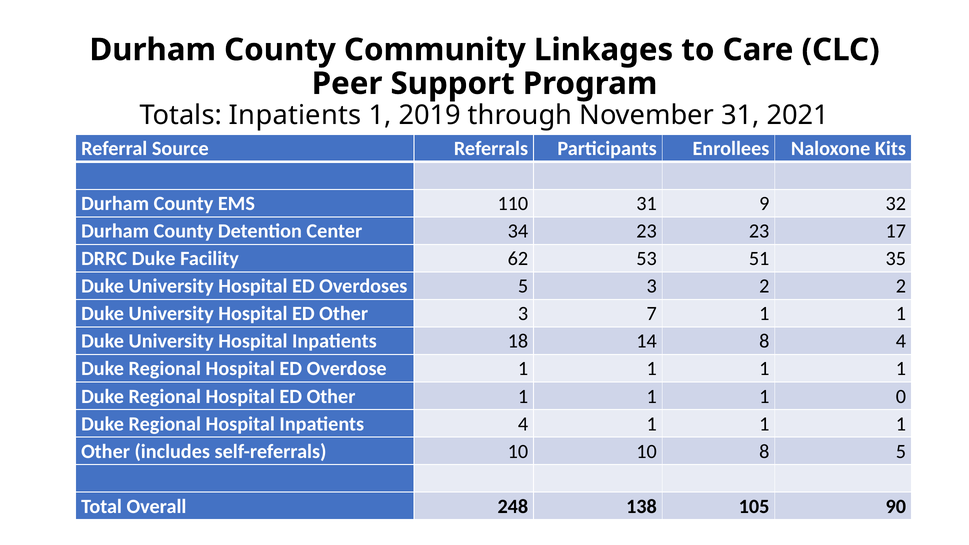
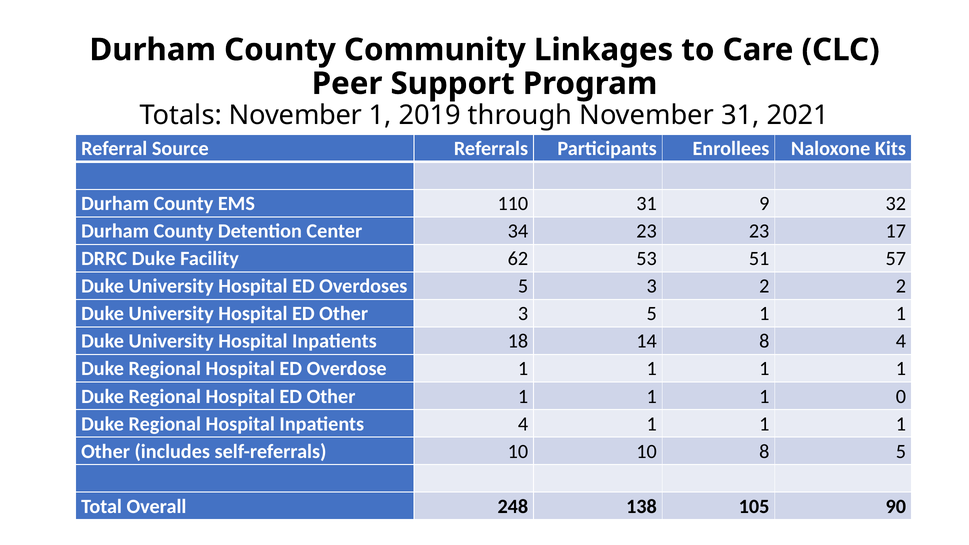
Totals Inpatients: Inpatients -> November (295, 115)
35: 35 -> 57 (896, 259)
3 7: 7 -> 5 (652, 314)
